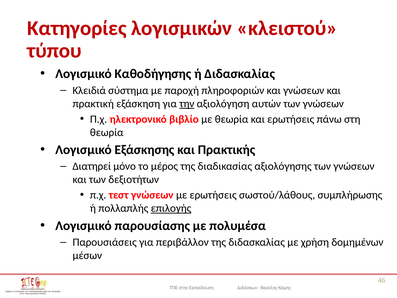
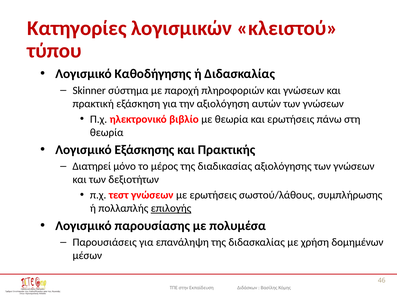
Κλειδιά: Κλειδιά -> Skinner (89, 90)
την underline: present -> none (187, 104)
περιβάλλον: περιβάλλον -> επανάληψη (182, 242)
